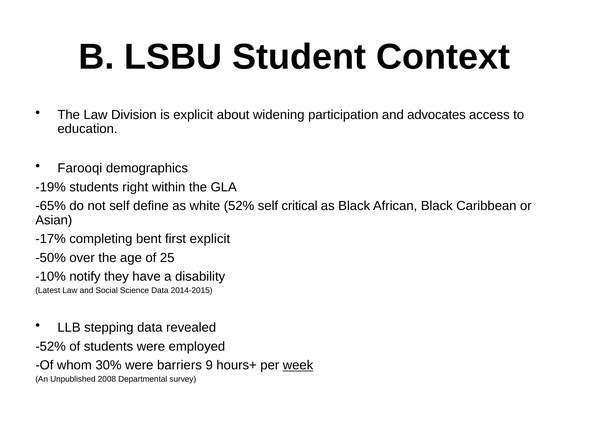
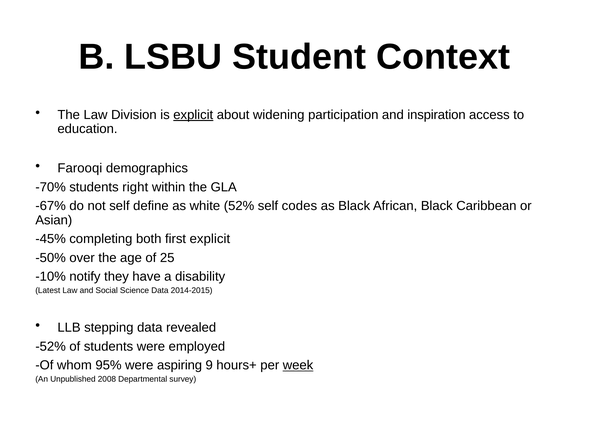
explicit underline: none -> present (193, 115)
advocates: advocates -> inspiration (436, 115)
-19%: -19% -> -70% (51, 187)
-65%: -65% -> -67% (51, 206)
critical: critical -> codes (299, 206)
-17%: -17% -> -45% (51, 239)
bent: bent -> both (149, 239)
30%: 30% -> 95% (109, 365)
barriers: barriers -> aspiring (180, 365)
